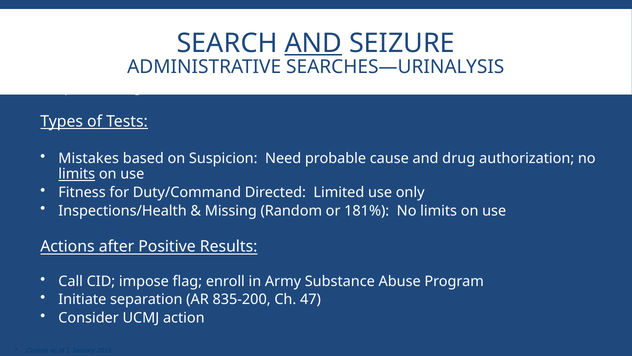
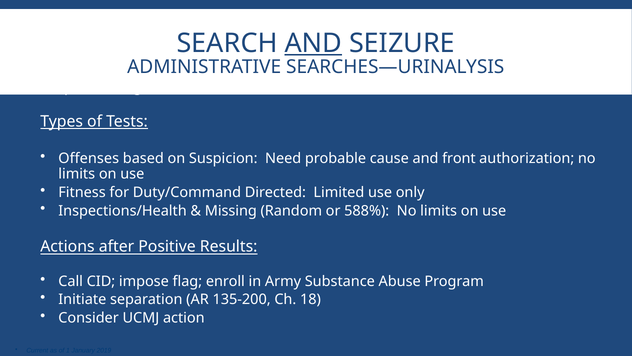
Mistakes: Mistakes -> Offenses (89, 158)
drug: drug -> front (459, 158)
limits underline: present -> none (77, 174)
181%: 181% -> 588% (367, 210)
835-200: 835-200 -> 135-200 (242, 299)
47: 47 -> 18 (310, 299)
